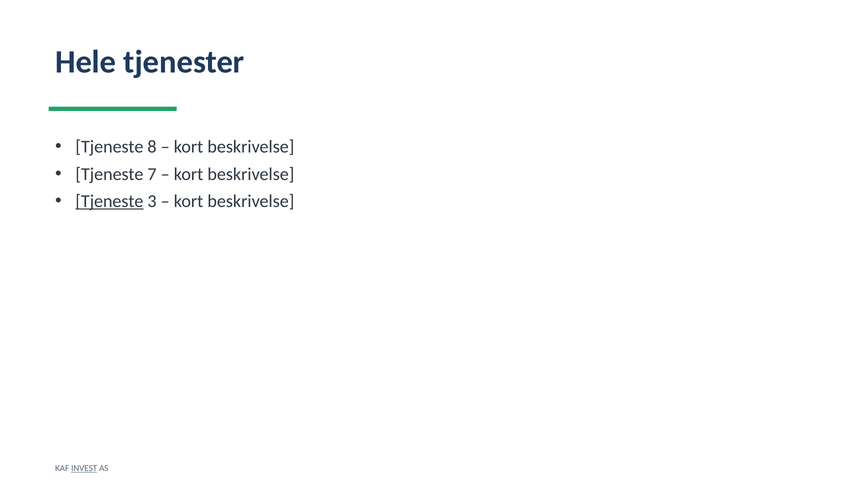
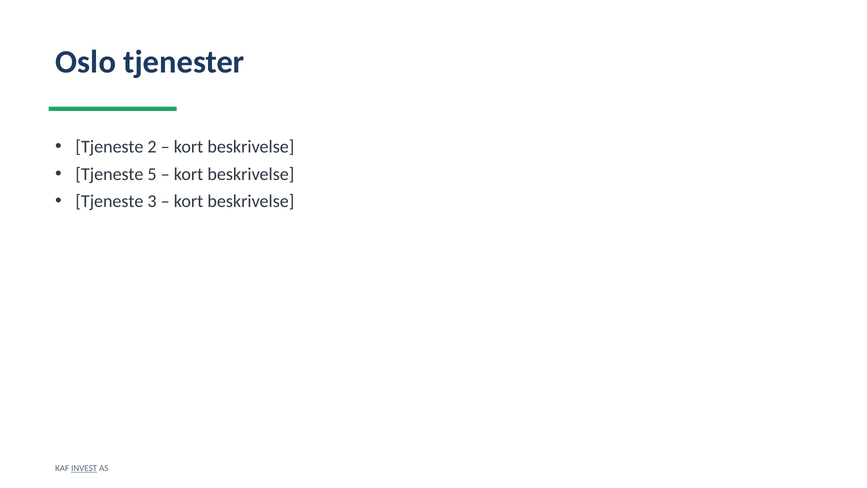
Hele: Hele -> Oslo (86, 62)
8: 8 -> 2 (152, 147)
7: 7 -> 5 (152, 174)
Tjeneste underline: present -> none (109, 201)
